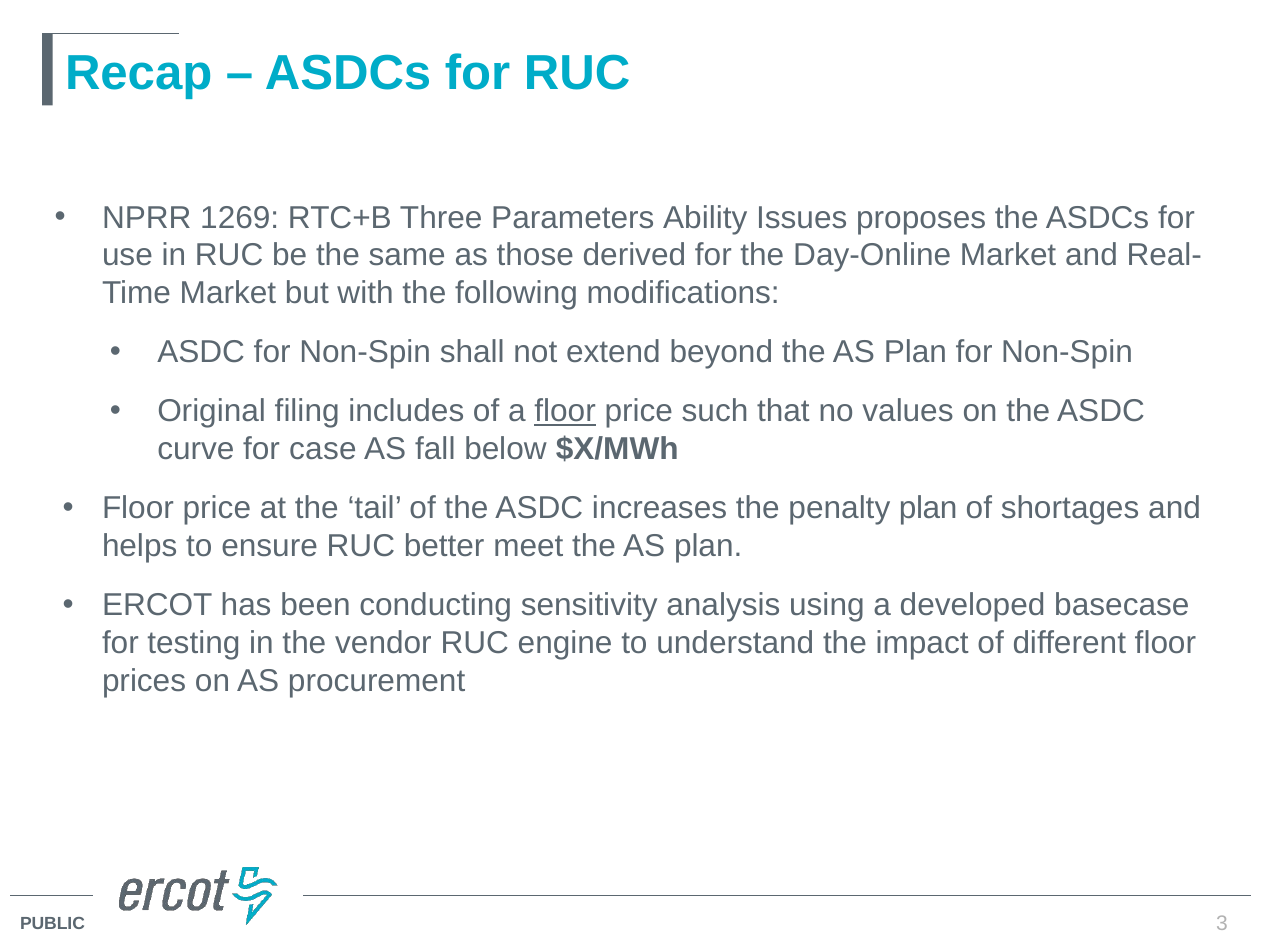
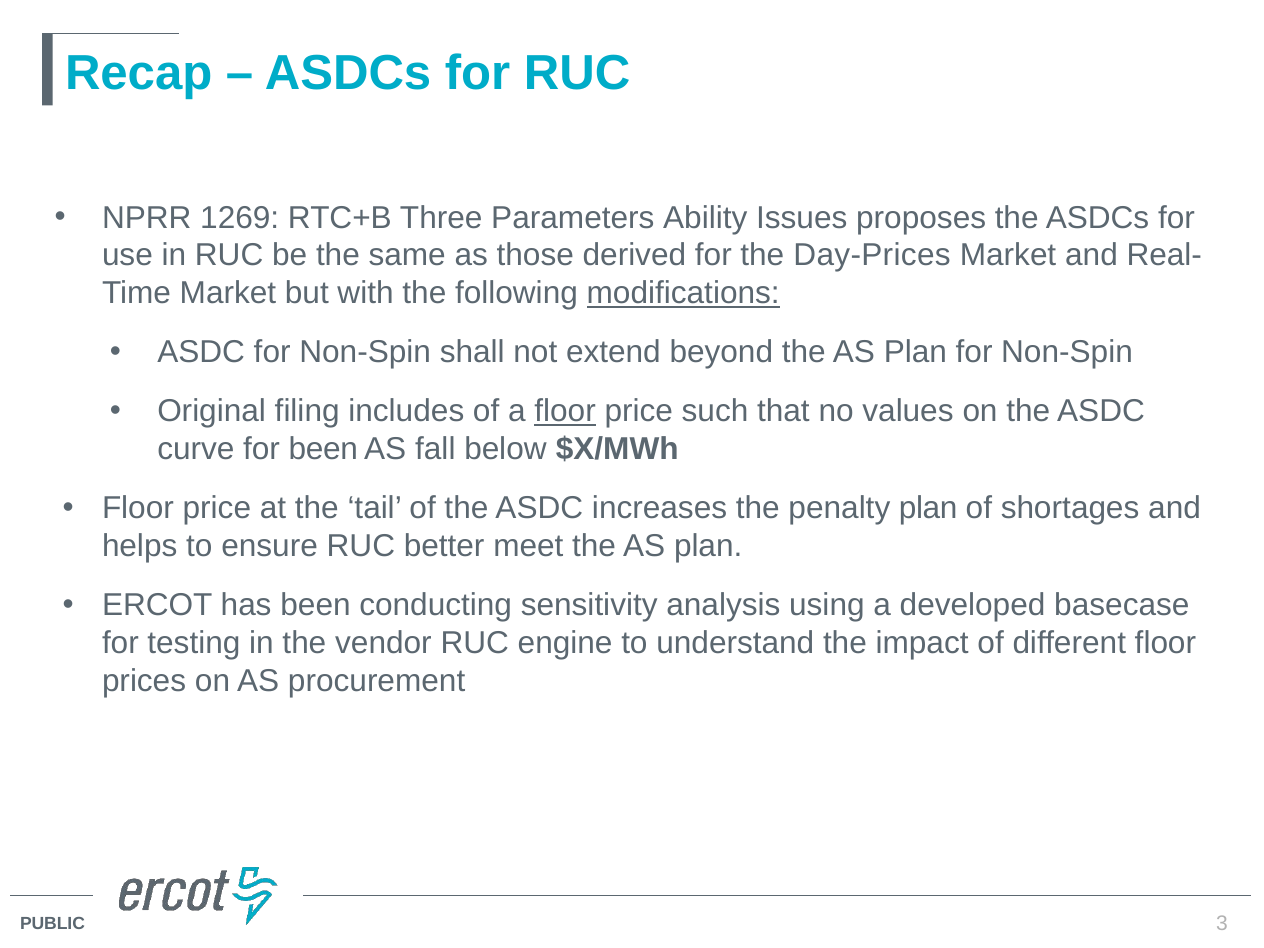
Day-Online: Day-Online -> Day-Prices (872, 256)
modifications underline: none -> present (683, 293)
for case: case -> been (323, 449)
